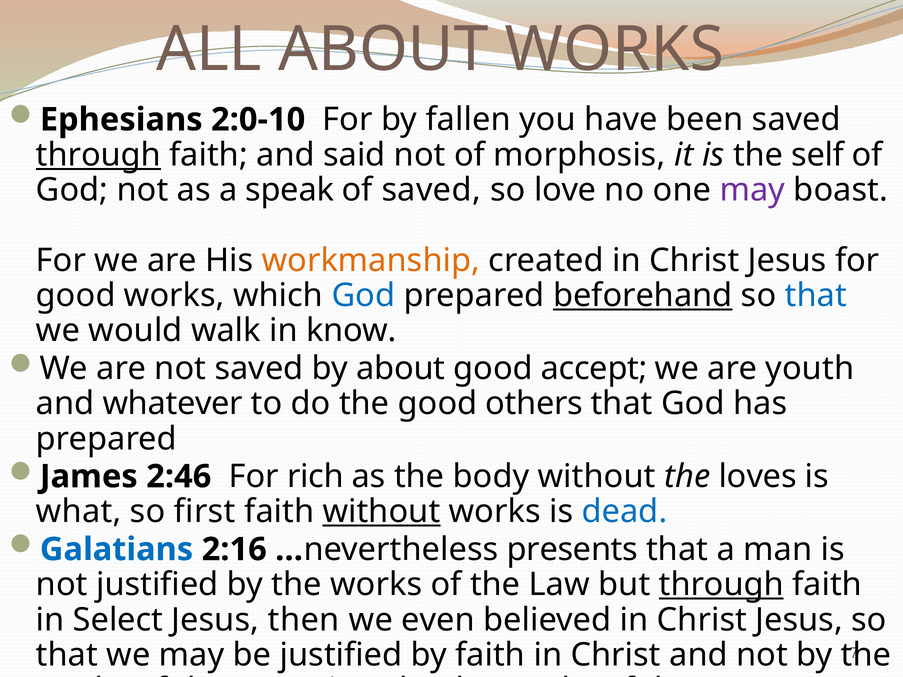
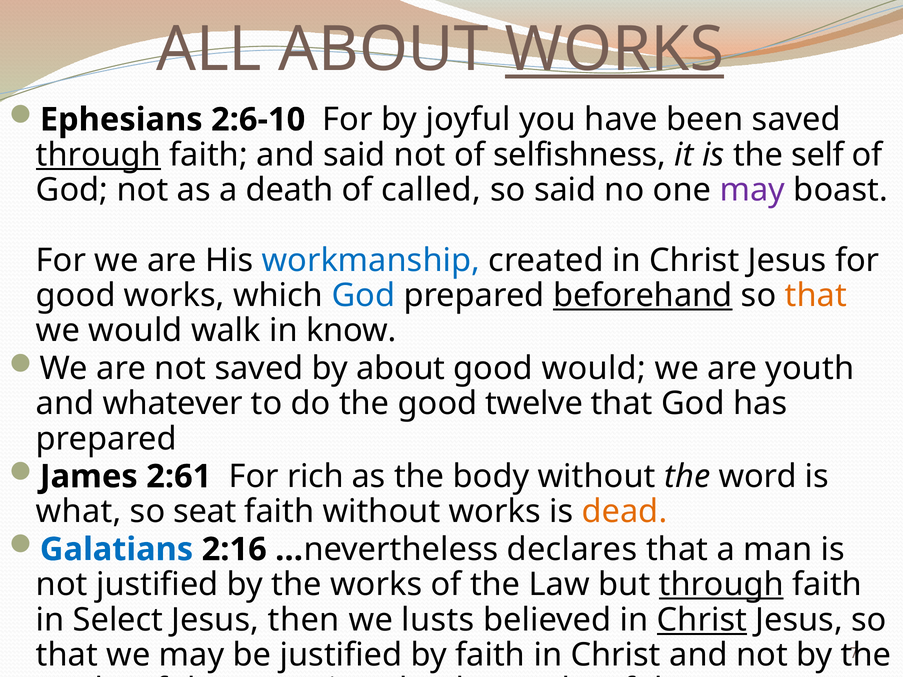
WORKS underline: none -> present (614, 49)
2:0-10: 2:0-10 -> 2:6-10 (258, 120)
fallen: fallen -> joyful (468, 120)
morphosis: morphosis -> selfishness (580, 155)
speak: speak -> death (290, 190)
of saved: saved -> called (431, 190)
so love: love -> said (565, 190)
workmanship colour: orange -> blue (371, 260)
that colour: blue -> orange (816, 296)
good accept: accept -> would (594, 369)
others: others -> twelve (534, 404)
2:46: 2:46 -> 2:61 (179, 477)
loves: loves -> word (758, 477)
first: first -> seat (205, 512)
without underline: present -> none (381, 512)
dead colour: blue -> orange (624, 512)
presents: presents -> declares (572, 550)
even: even -> lusts (438, 620)
Christ underline: none -> present (702, 620)
